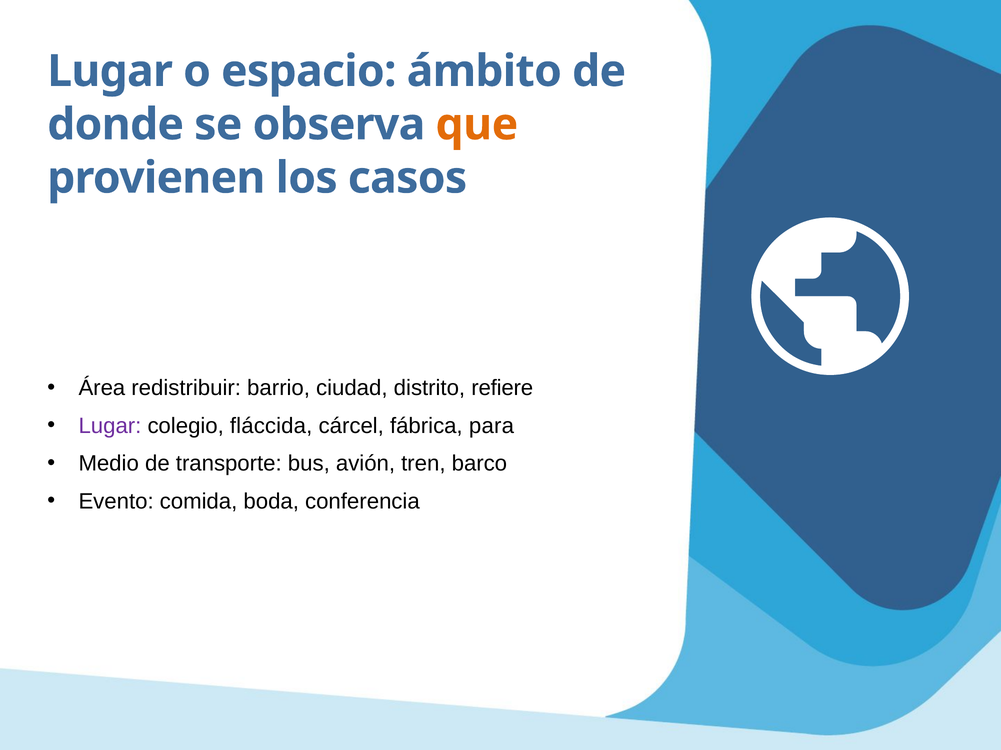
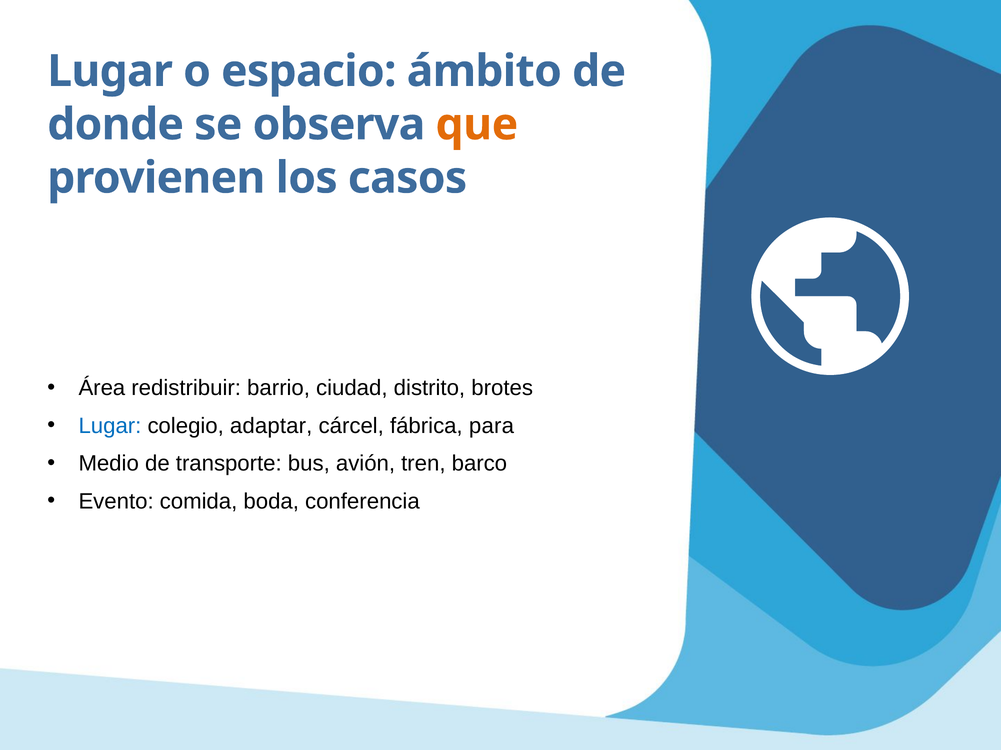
refiere: refiere -> brotes (502, 388)
Lugar colour: purple -> blue (110, 426)
fláccida: fláccida -> adaptar (271, 426)
